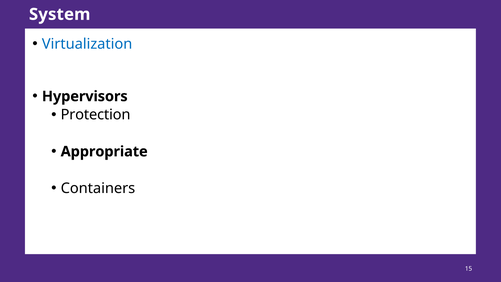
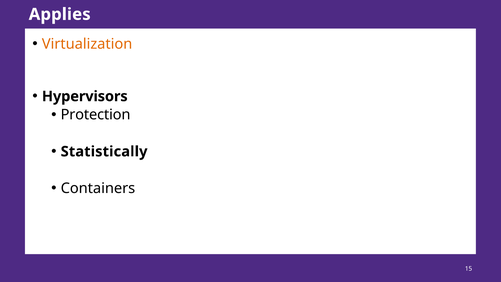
System: System -> Applies (60, 14)
Virtualization colour: blue -> orange (87, 44)
Appropriate: Appropriate -> Statistically (104, 151)
